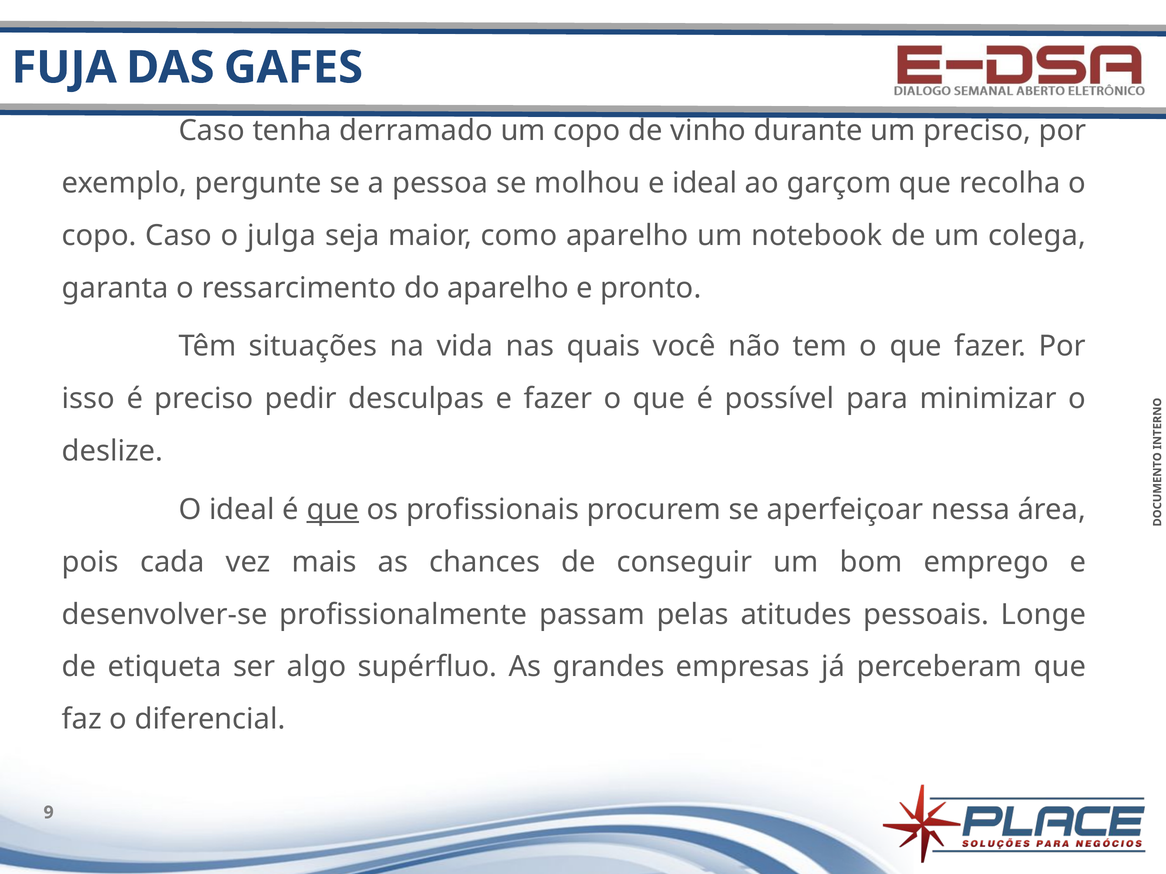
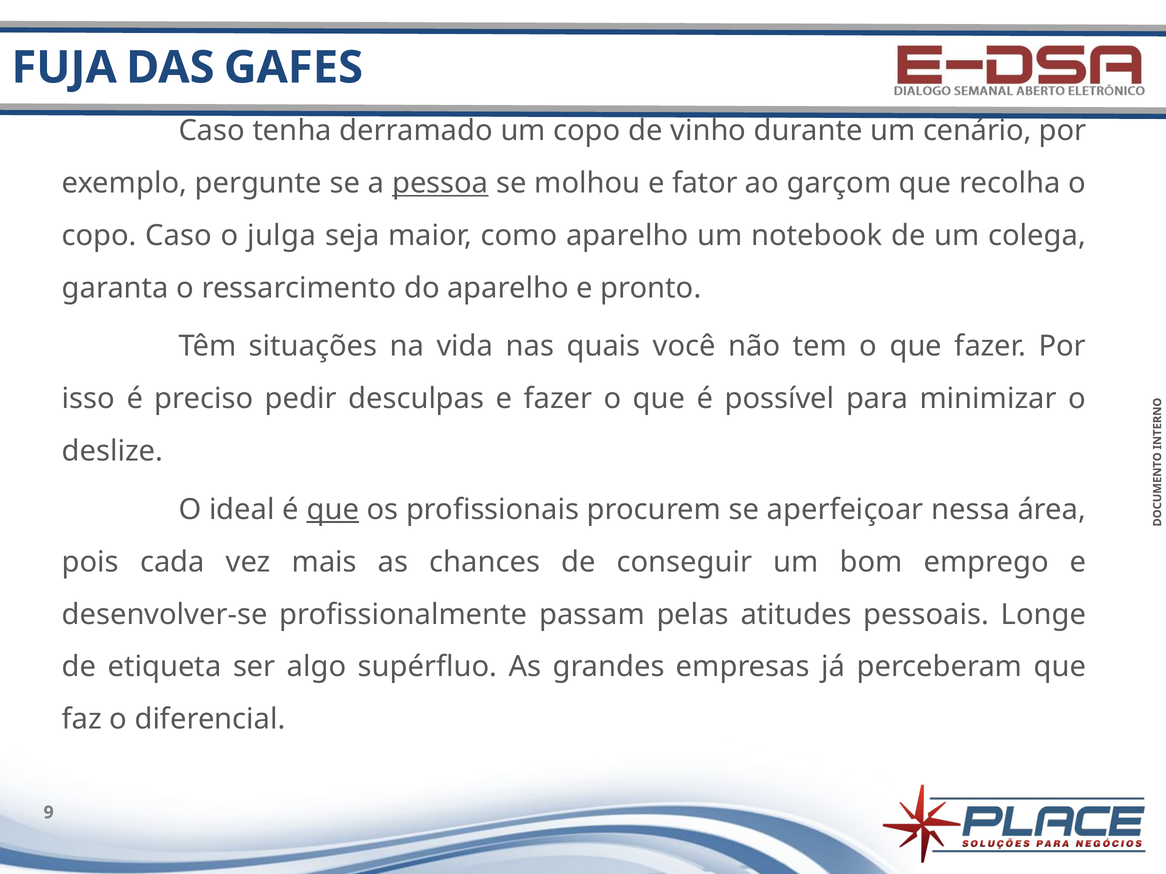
um preciso: preciso -> cenário (977, 131)
pessoa underline: none -> present (440, 183)
e ideal: ideal -> fator (705, 183)
